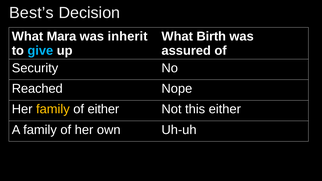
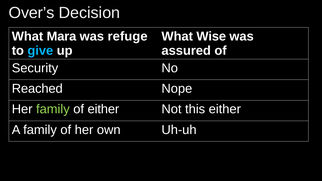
Best’s: Best’s -> Over’s (32, 13)
inherit: inherit -> refuge (128, 36)
Birth: Birth -> Wise (211, 36)
family colour: yellow -> light green (53, 109)
